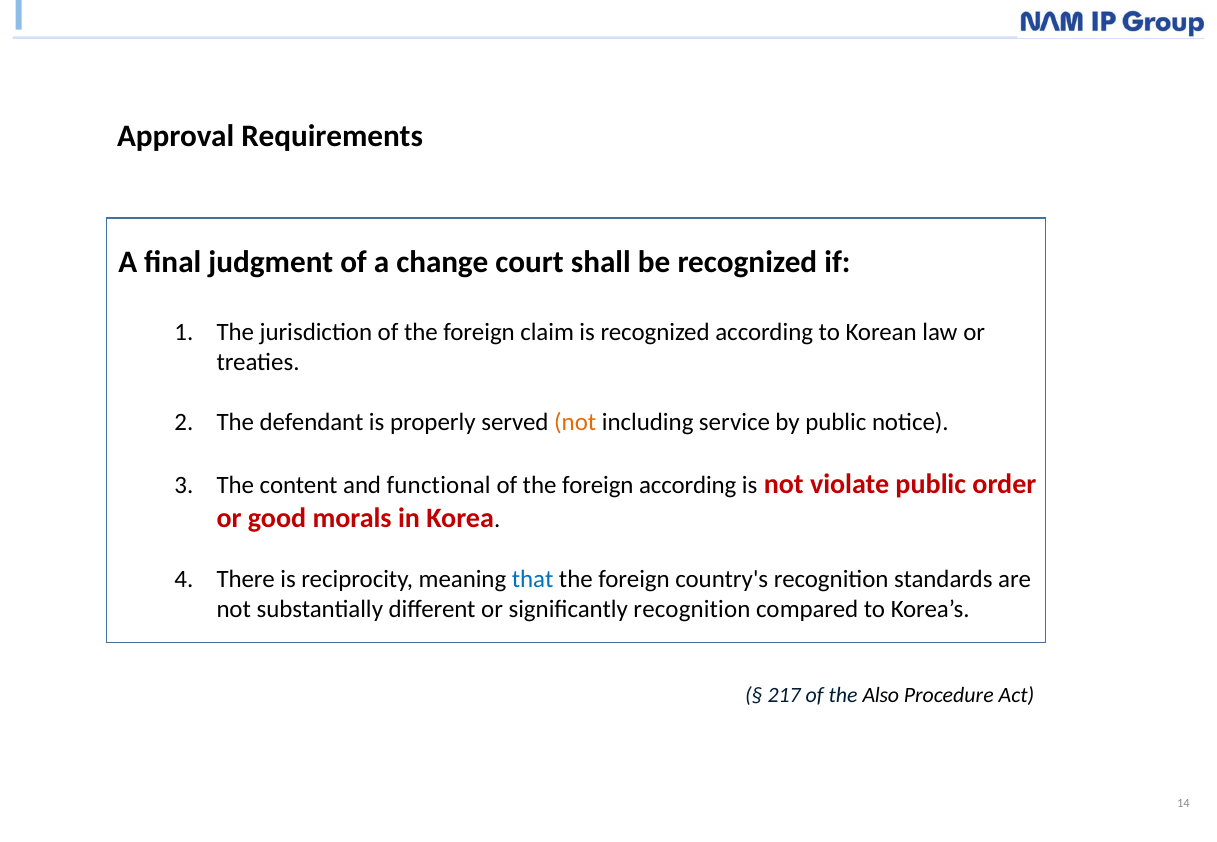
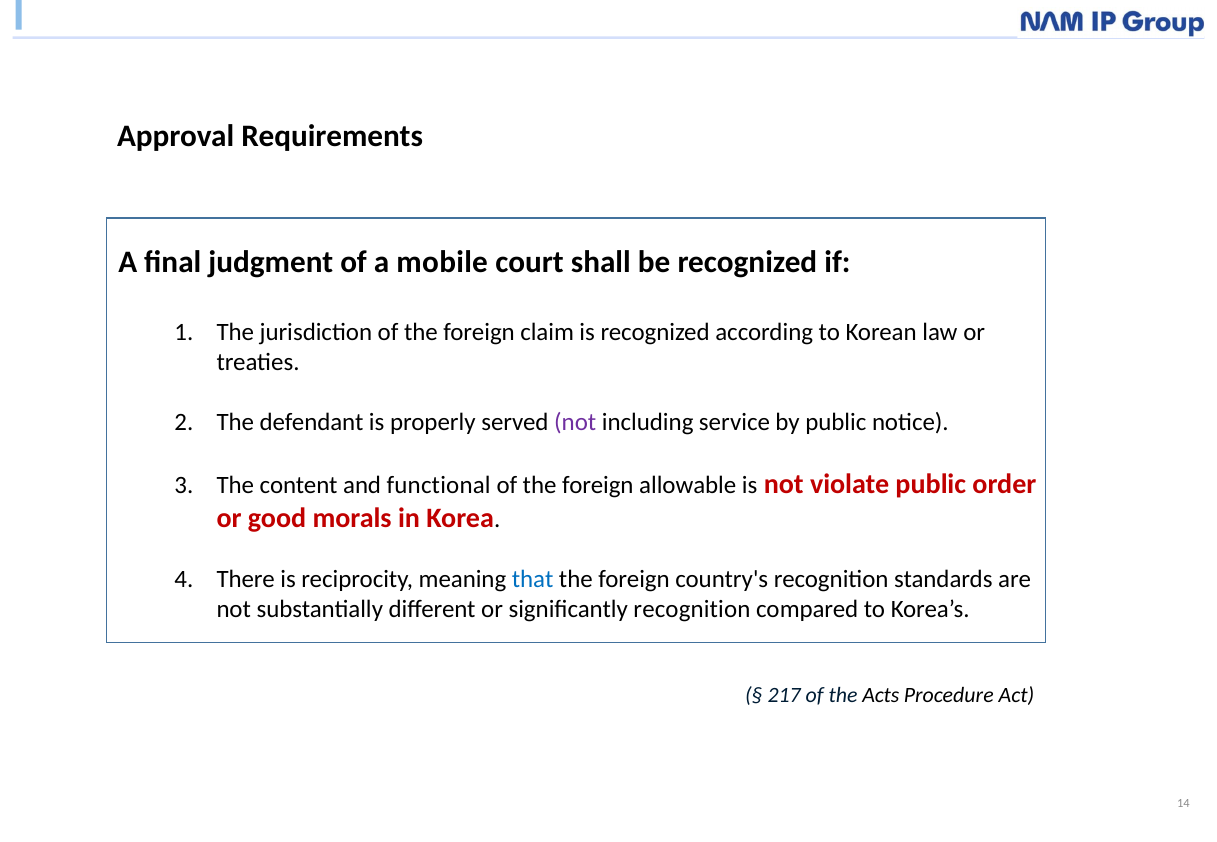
change: change -> mobile (442, 262)
not colour: orange -> purple (575, 423)
foreign according: according -> allowable (688, 486)
Also: Also -> Acts (881, 696)
